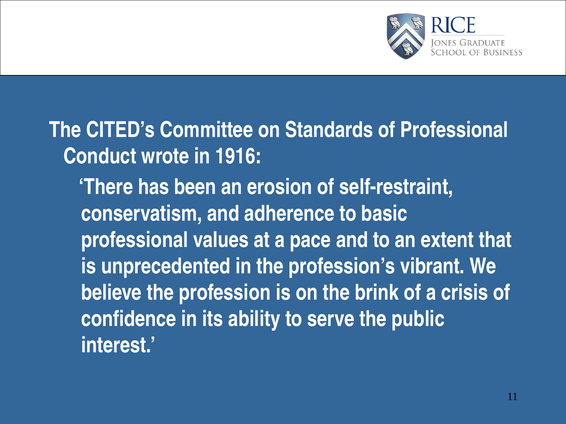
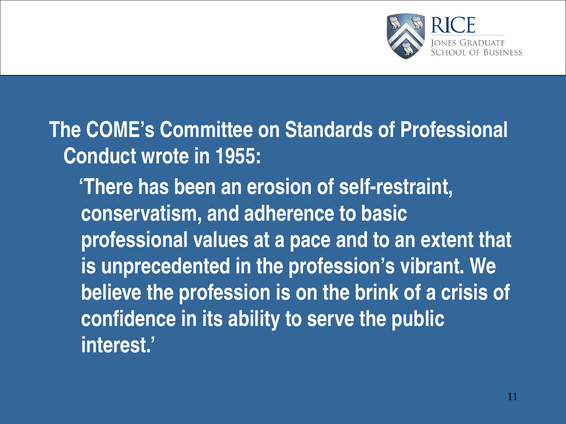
CITED’s: CITED’s -> COME’s (121, 130)
1916: 1916 -> 1955 (238, 156)
